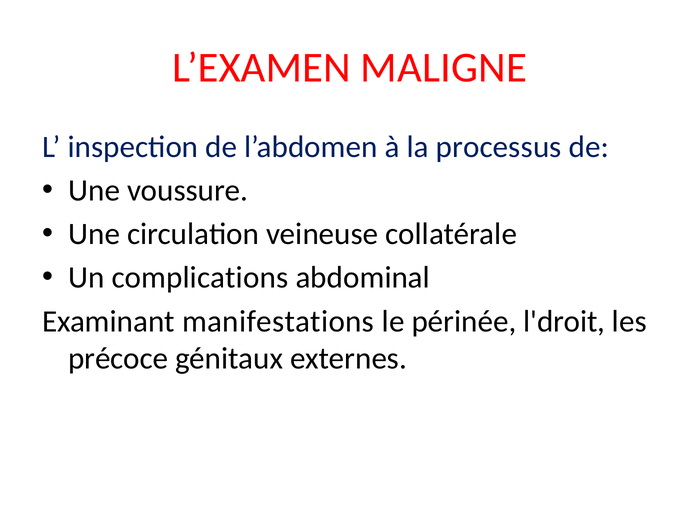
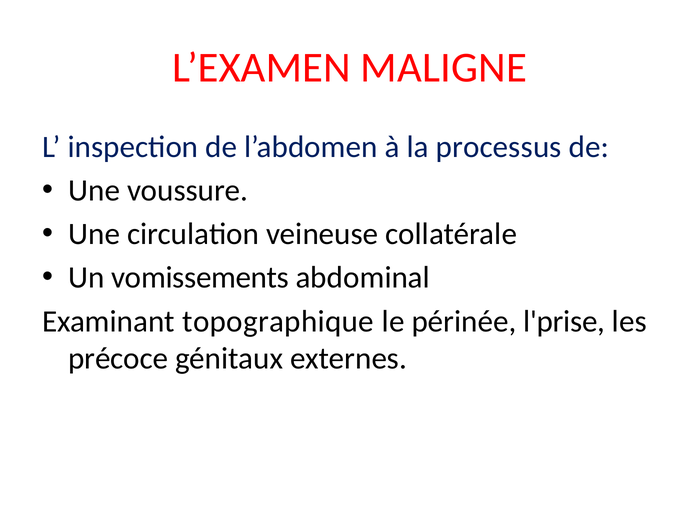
complications: complications -> vomissements (200, 278)
manifestations: manifestations -> topographique (278, 321)
l'droit: l'droit -> l'prise (564, 321)
